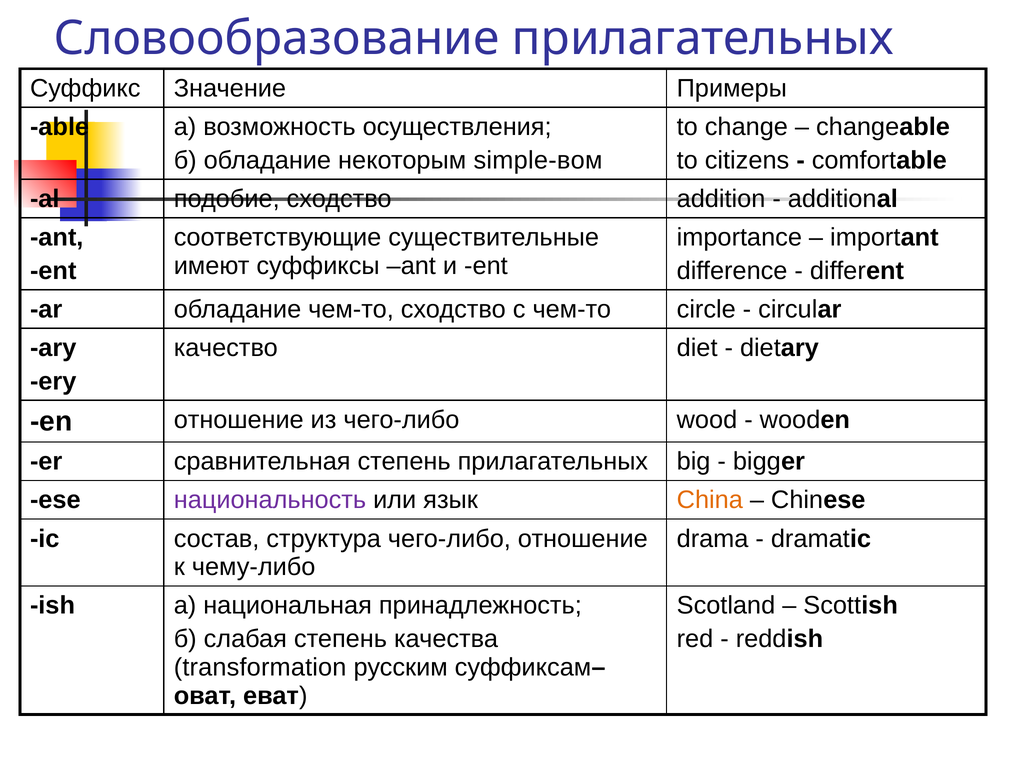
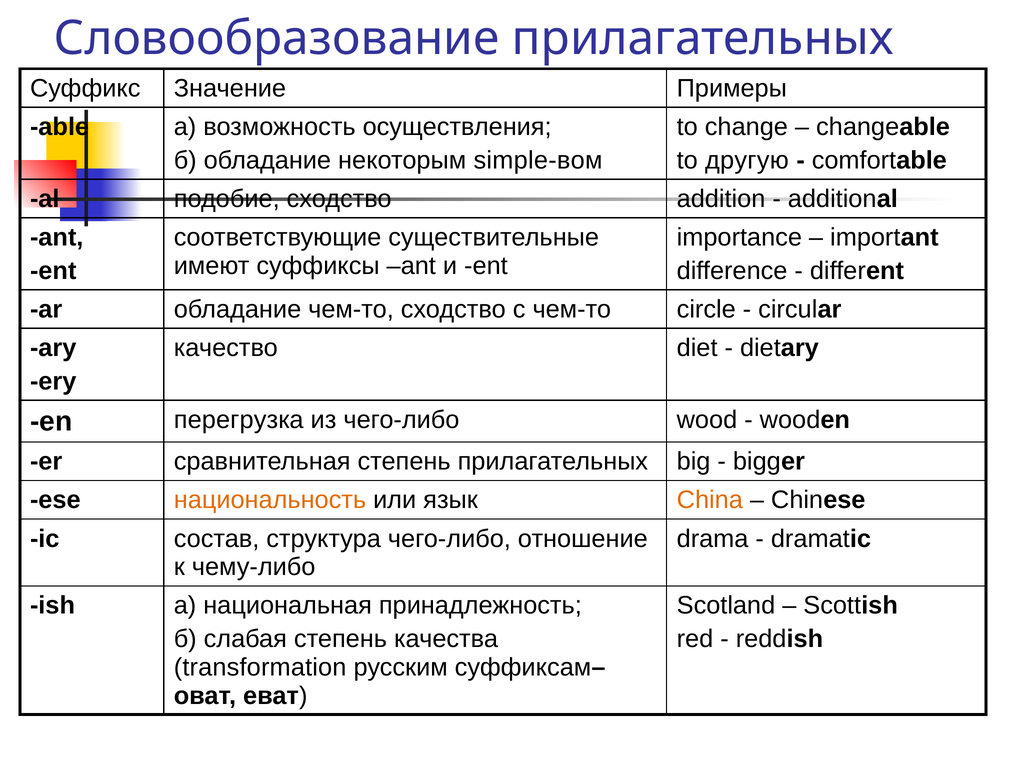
citizens: citizens -> другую (747, 161)
en отношение: отношение -> перегрузка (239, 420)
национальность colour: purple -> orange (270, 500)
